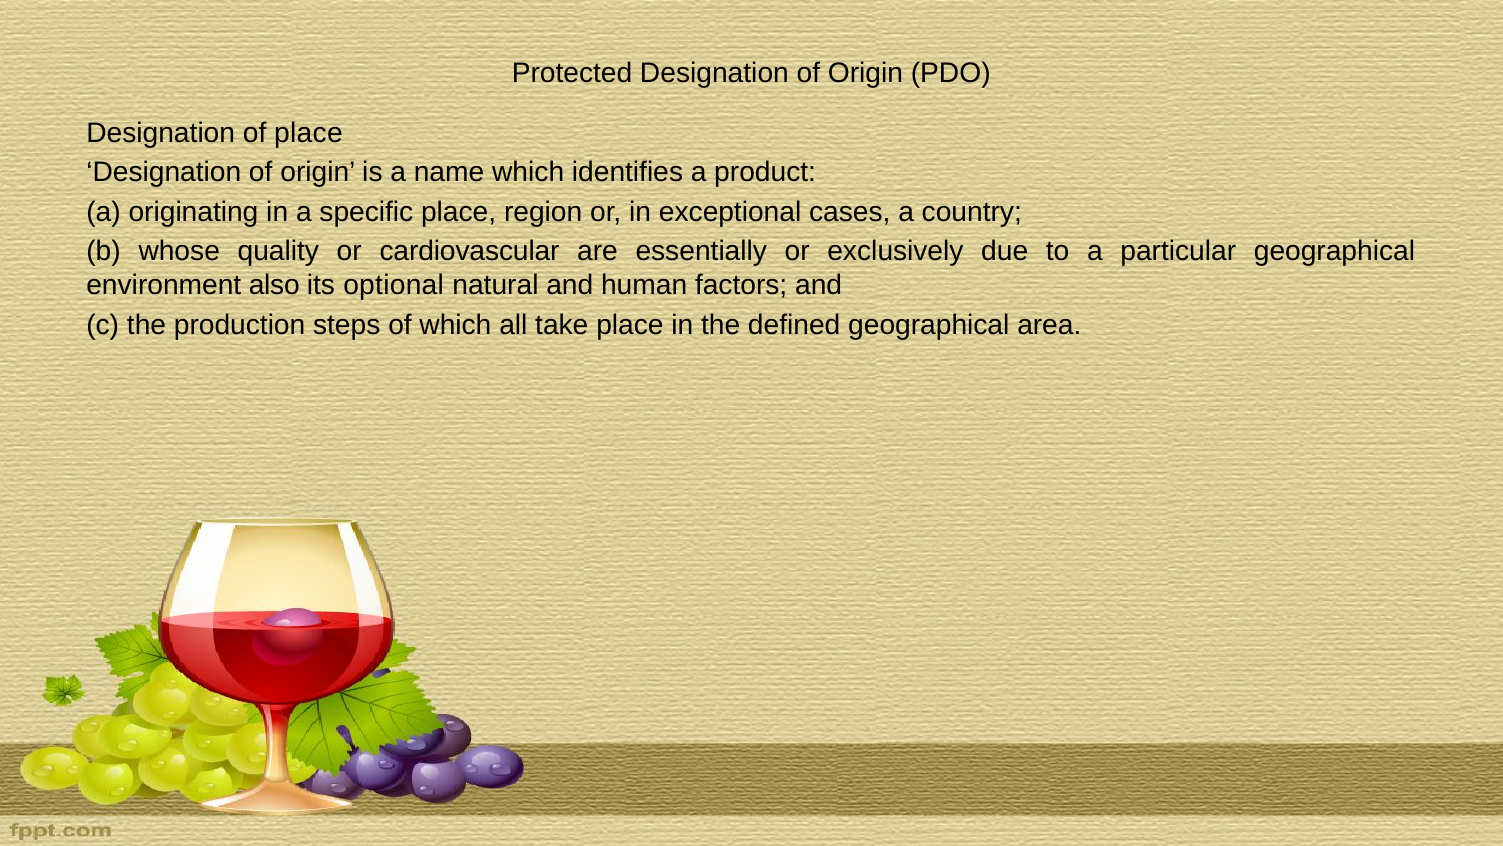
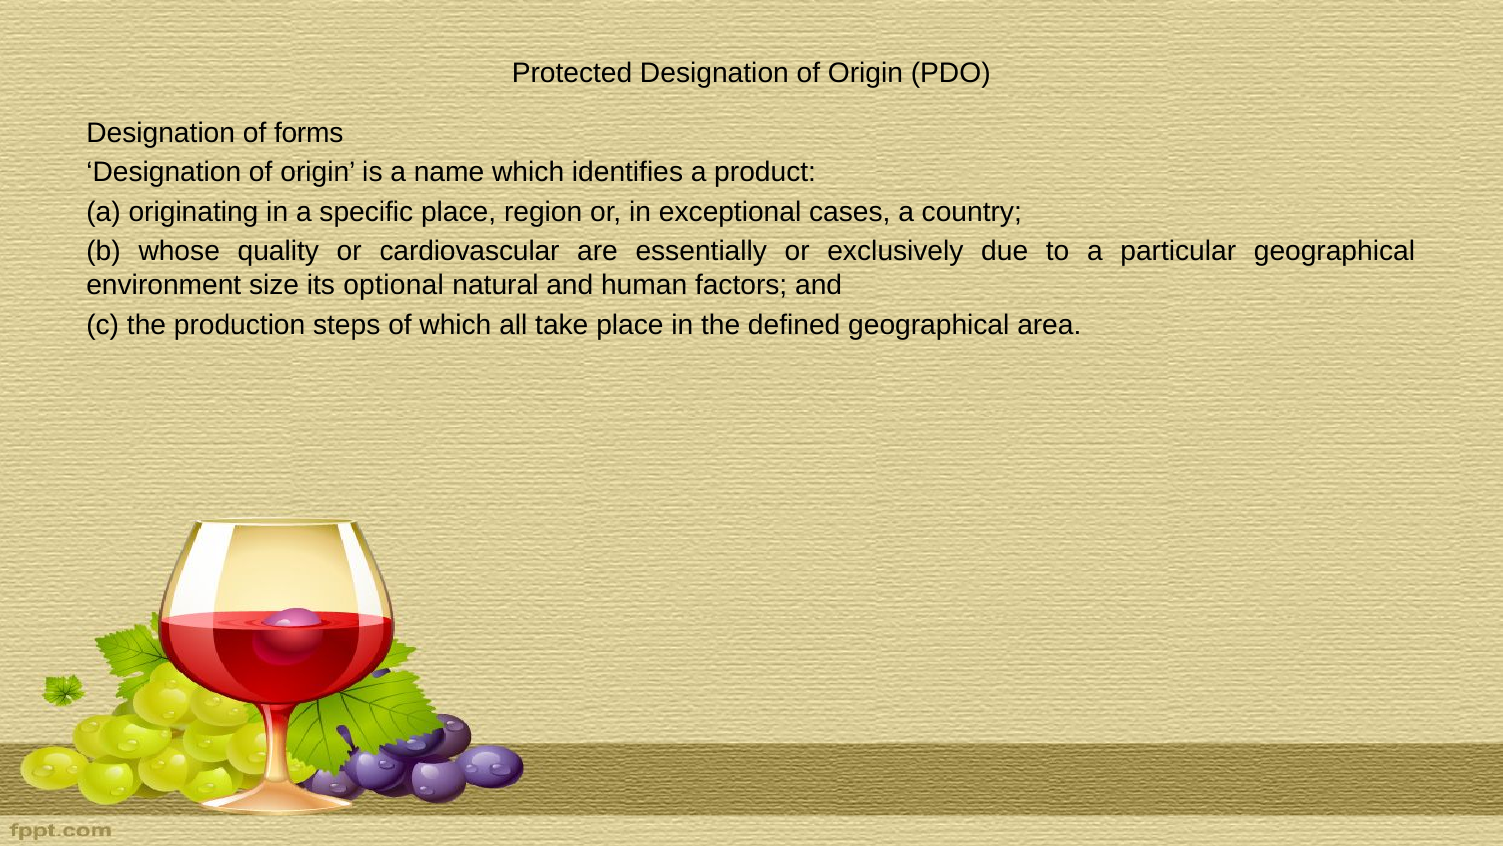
of place: place -> forms (309, 133)
also: also -> size (274, 285)
